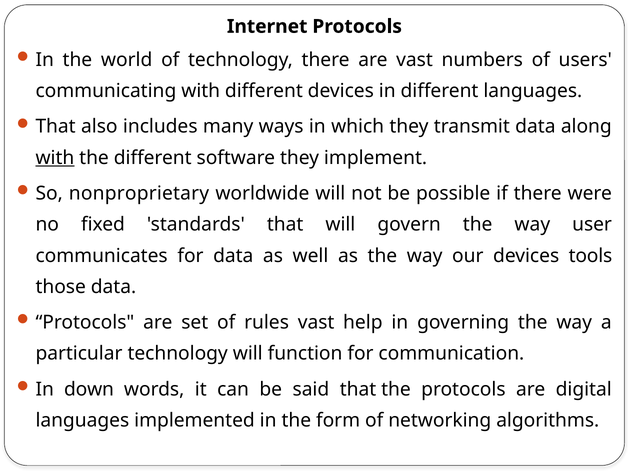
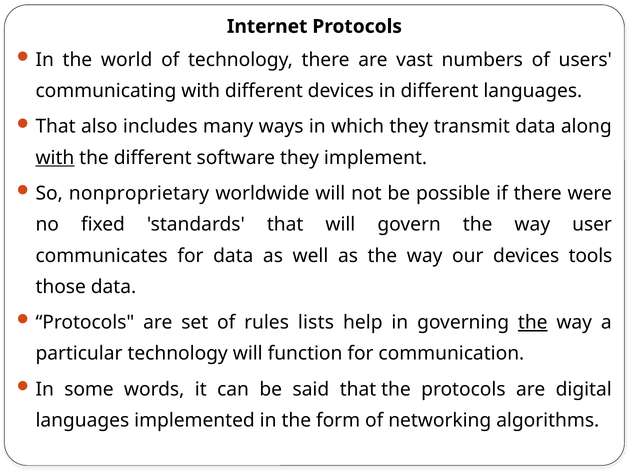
rules vast: vast -> lists (316, 322)
the underline: none -> present (533, 322)
down: down -> some (89, 389)
